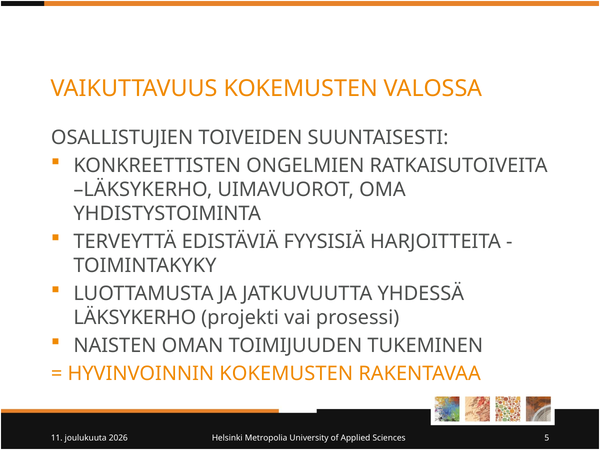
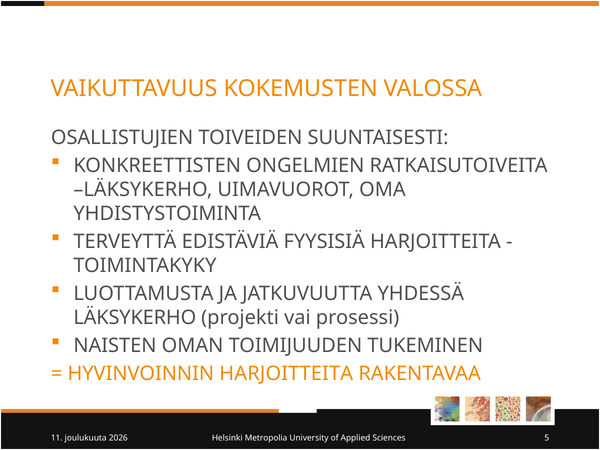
HYVINVOINNIN KOKEMUSTEN: KOKEMUSTEN -> HARJOITTEITA (286, 373)
